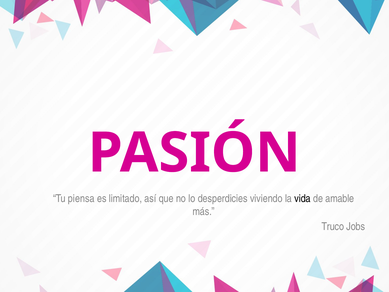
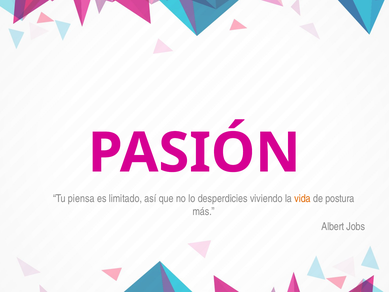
vida colour: black -> orange (303, 198)
amable: amable -> postura (340, 198)
Truco: Truco -> Albert (333, 226)
